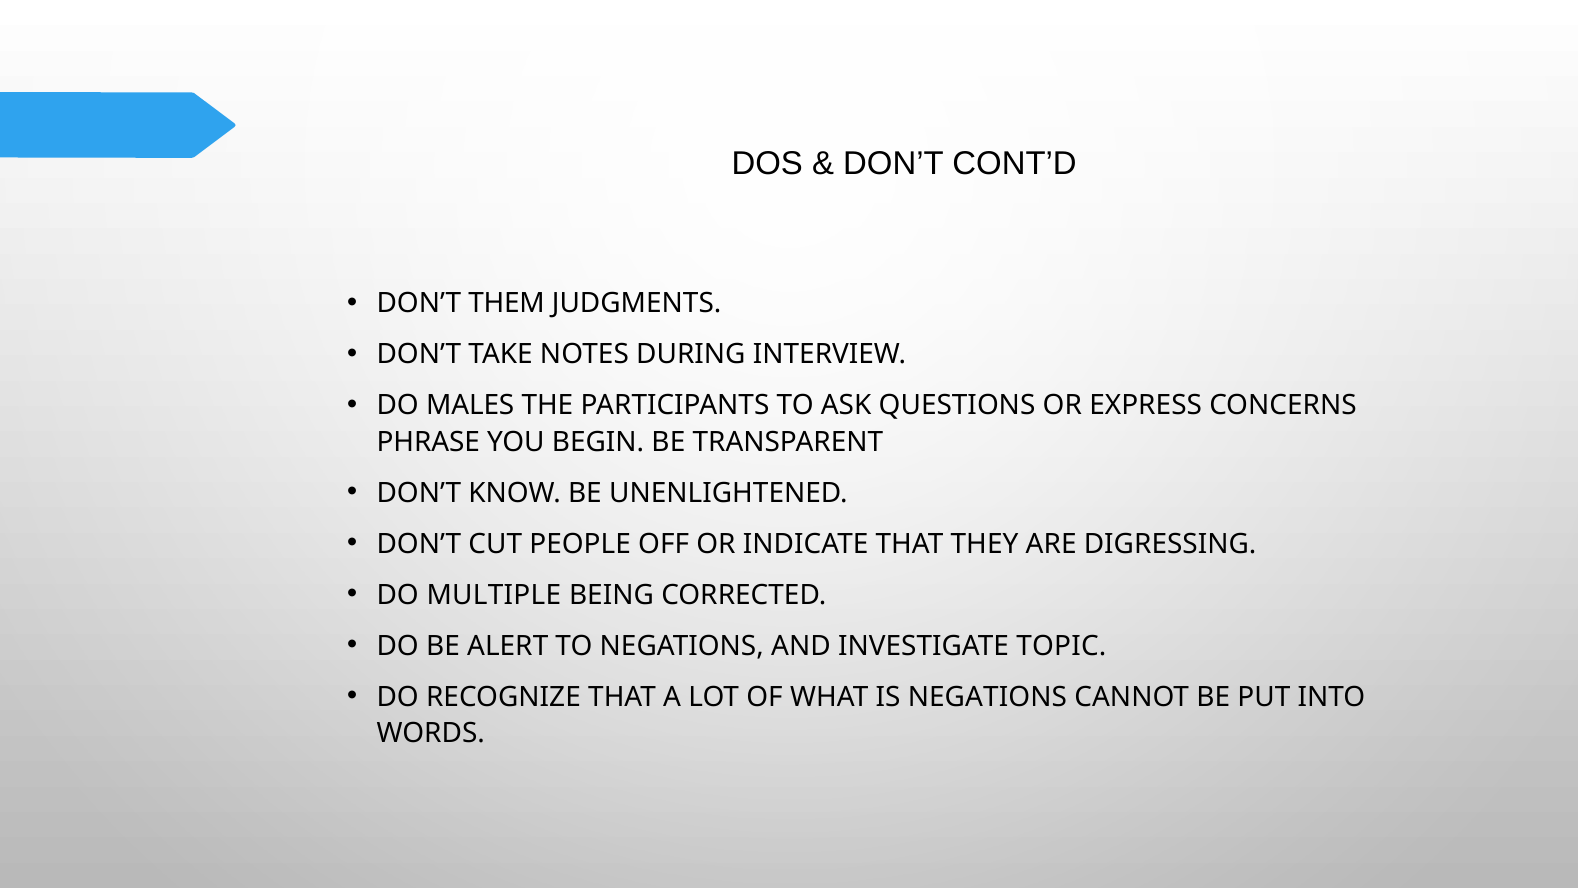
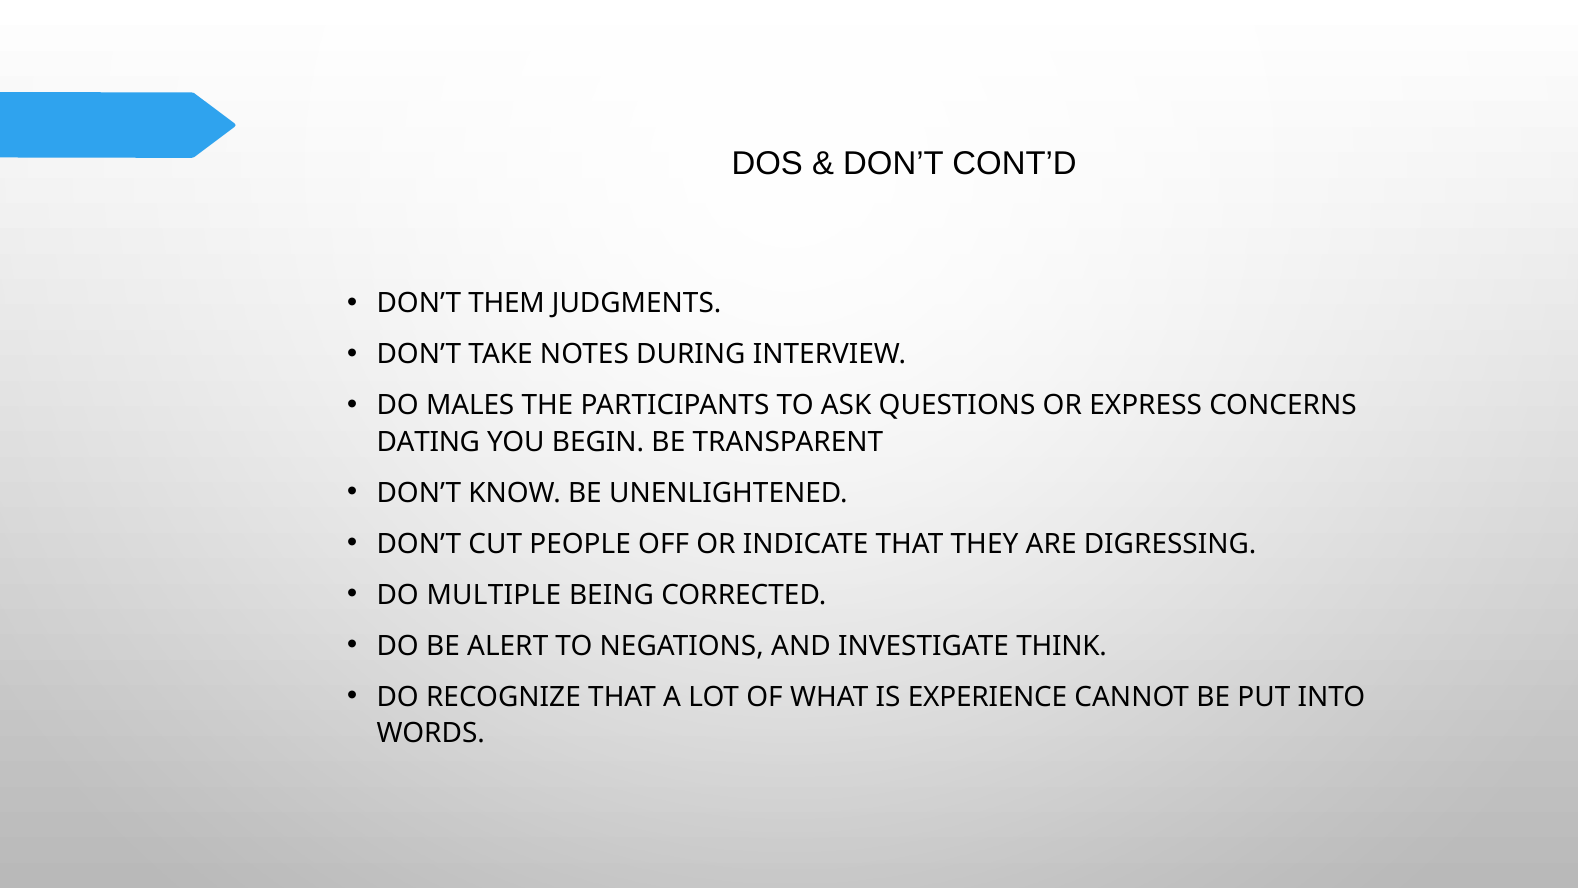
PHRASE: PHRASE -> DATING (428, 442)
TOPIC: TOPIC -> THINK (1062, 646)
IS NEGATIONS: NEGATIONS -> EXPERIENCE (988, 696)
